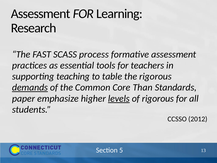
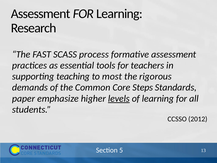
table: table -> most (112, 76)
demands underline: present -> none (30, 87)
Than: Than -> Steps (143, 87)
of rigorous: rigorous -> learning (158, 98)
